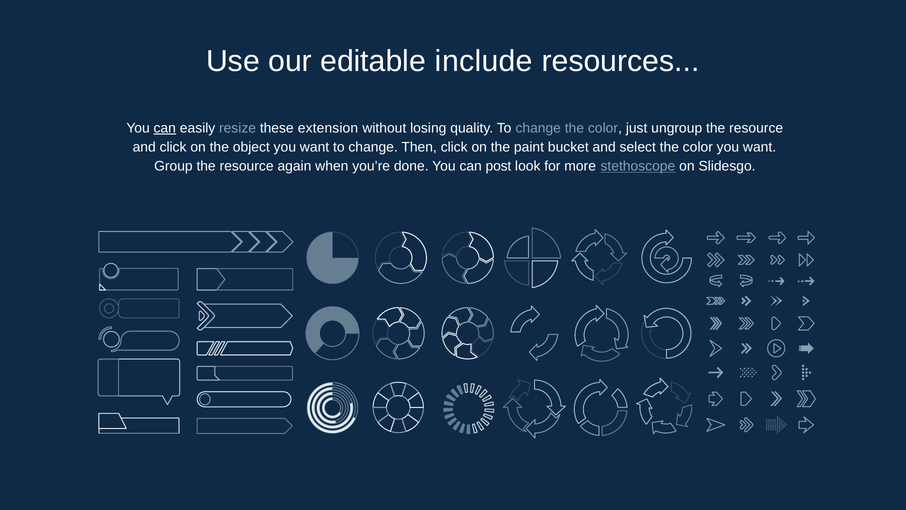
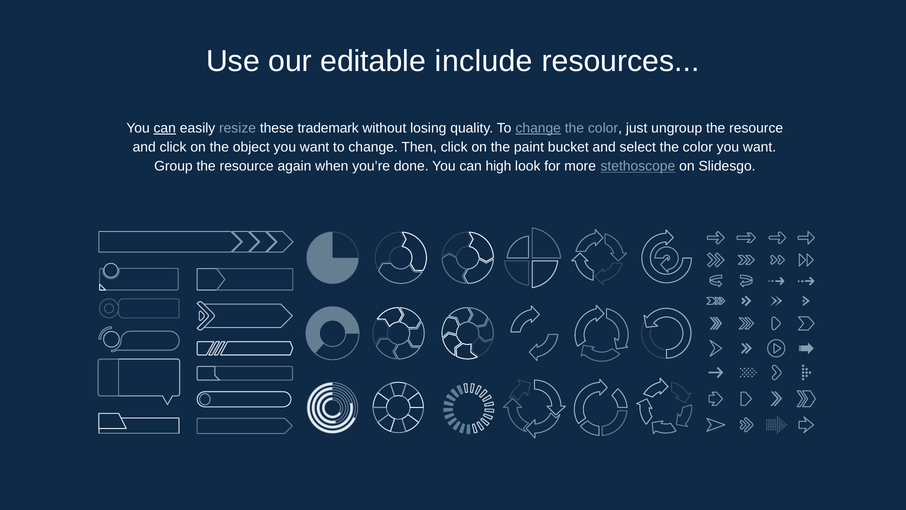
extension: extension -> trademark (328, 128)
change underline: none -> present (538, 128)
post: post -> high (498, 166)
